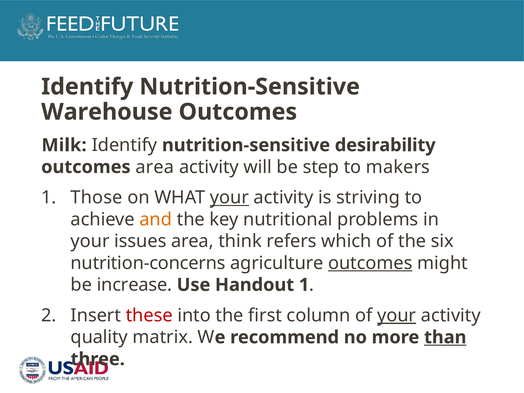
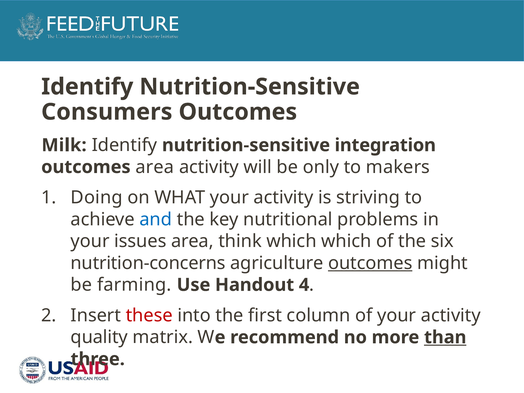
Warehouse: Warehouse -> Consumers (107, 112)
desirability: desirability -> integration (385, 145)
step: step -> only (321, 167)
Those: Those -> Doing (97, 198)
your underline: present -> none (229, 198)
and colour: orange -> blue (156, 219)
think refers: refers -> which (292, 241)
increase: increase -> farming (134, 285)
Handout 1: 1 -> 4 (304, 285)
your underline: present -> none (397, 315)
